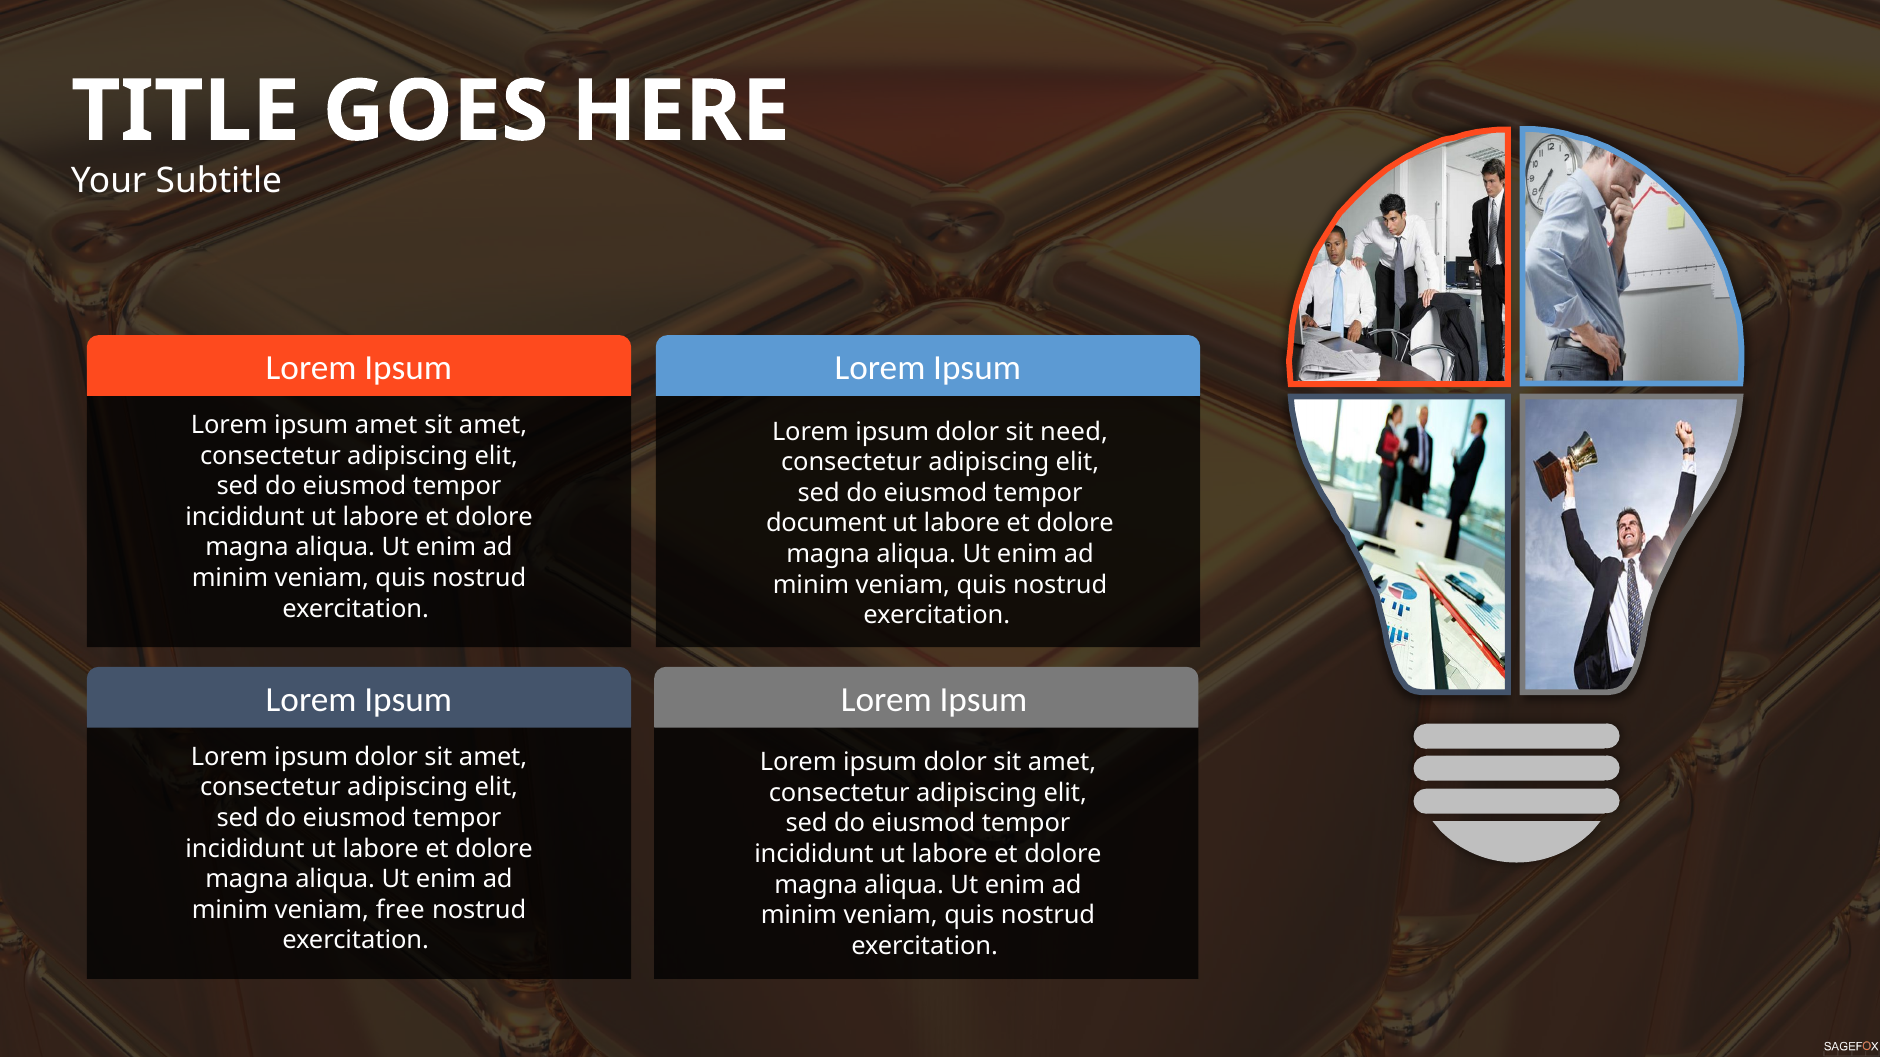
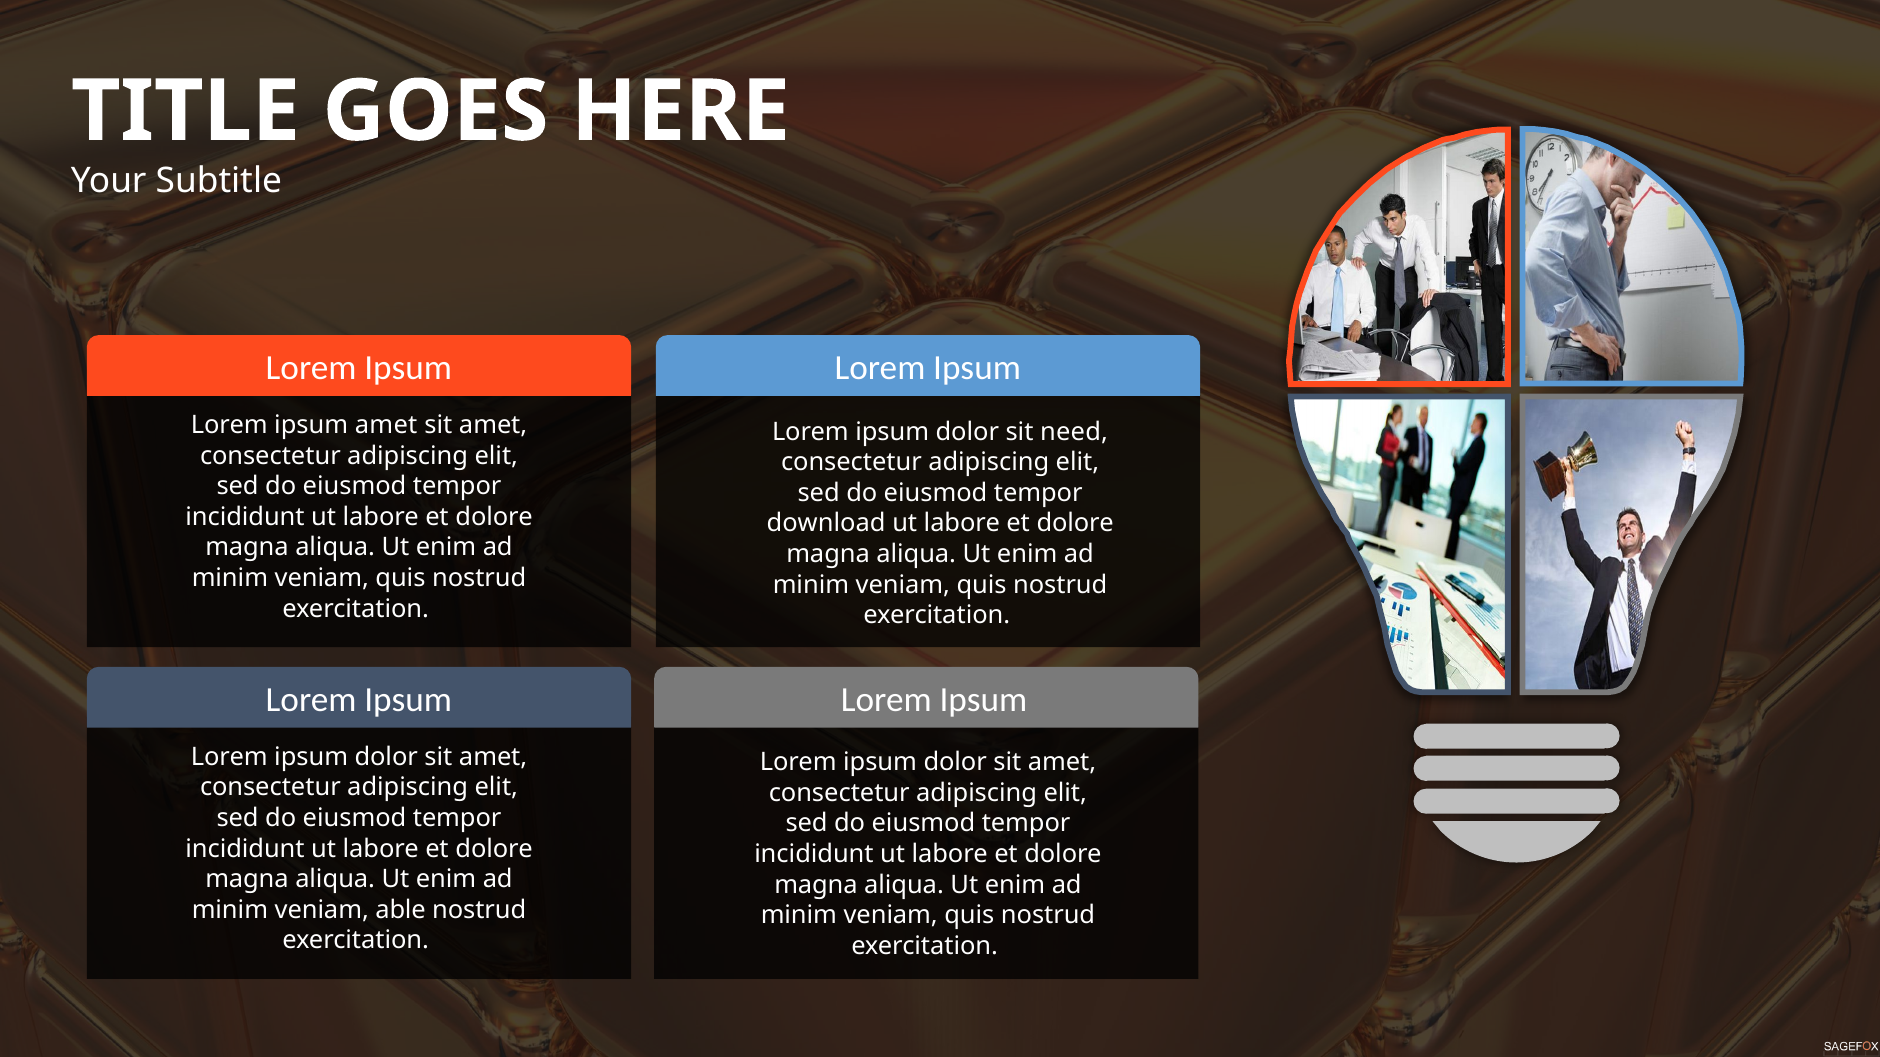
document: document -> download (826, 524)
free: free -> able (401, 910)
